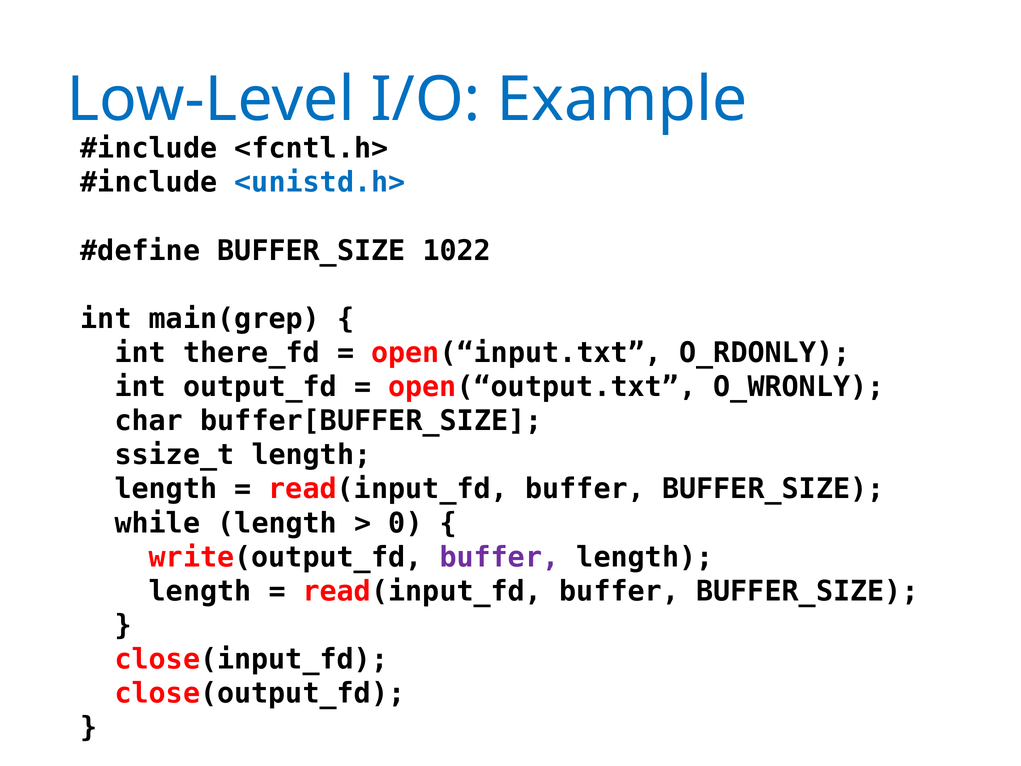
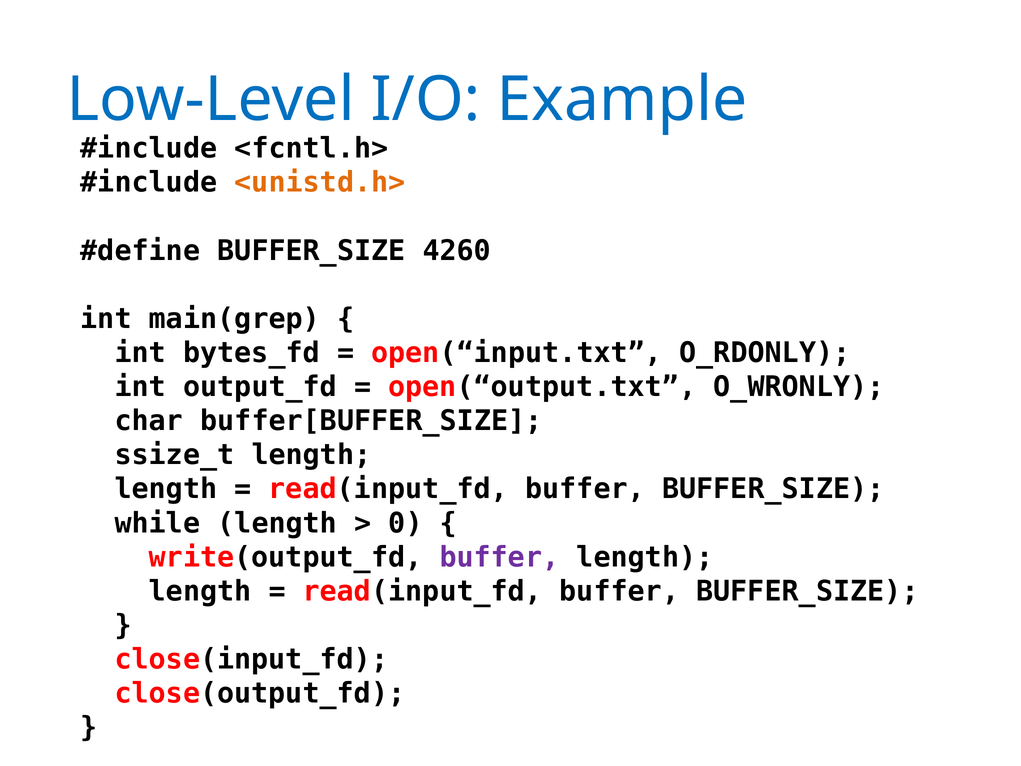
<unistd.h> colour: blue -> orange (320, 183)
1022: 1022 -> 4260 (457, 251)
there_fd: there_fd -> bytes_fd (251, 353)
